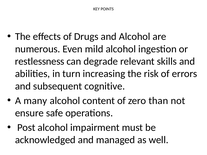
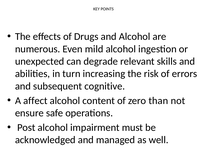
restlessness: restlessness -> unexpected (40, 61)
many: many -> affect (35, 101)
